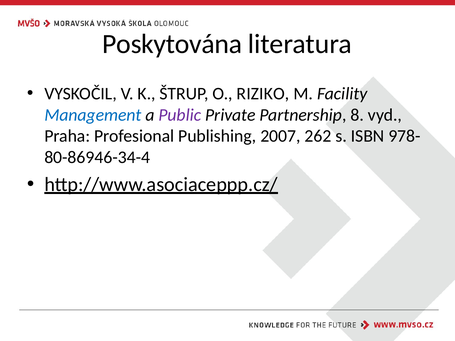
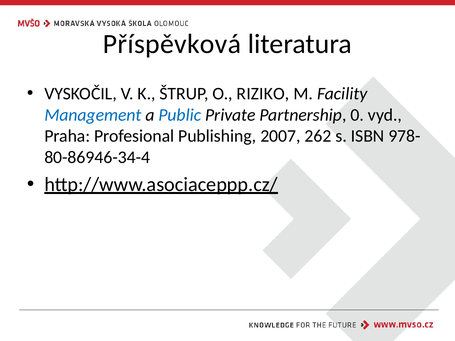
Poskytována: Poskytována -> Příspěvková (172, 44)
Public colour: purple -> blue (180, 115)
8: 8 -> 0 (357, 115)
